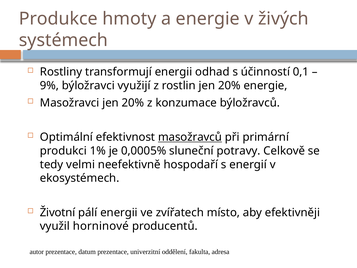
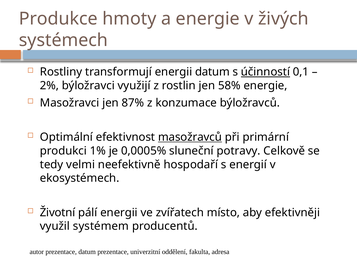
energii odhad: odhad -> datum (212, 72)
účinností underline: none -> present (265, 72)
9%: 9% -> 2% (49, 86)
rostlin jen 20%: 20% -> 58% (229, 86)
Masožravci jen 20%: 20% -> 87% (133, 103)
horninové: horninové -> systémem (101, 226)
